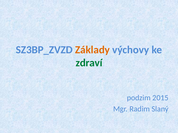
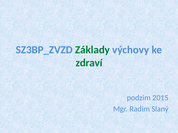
Základy colour: orange -> green (92, 50)
